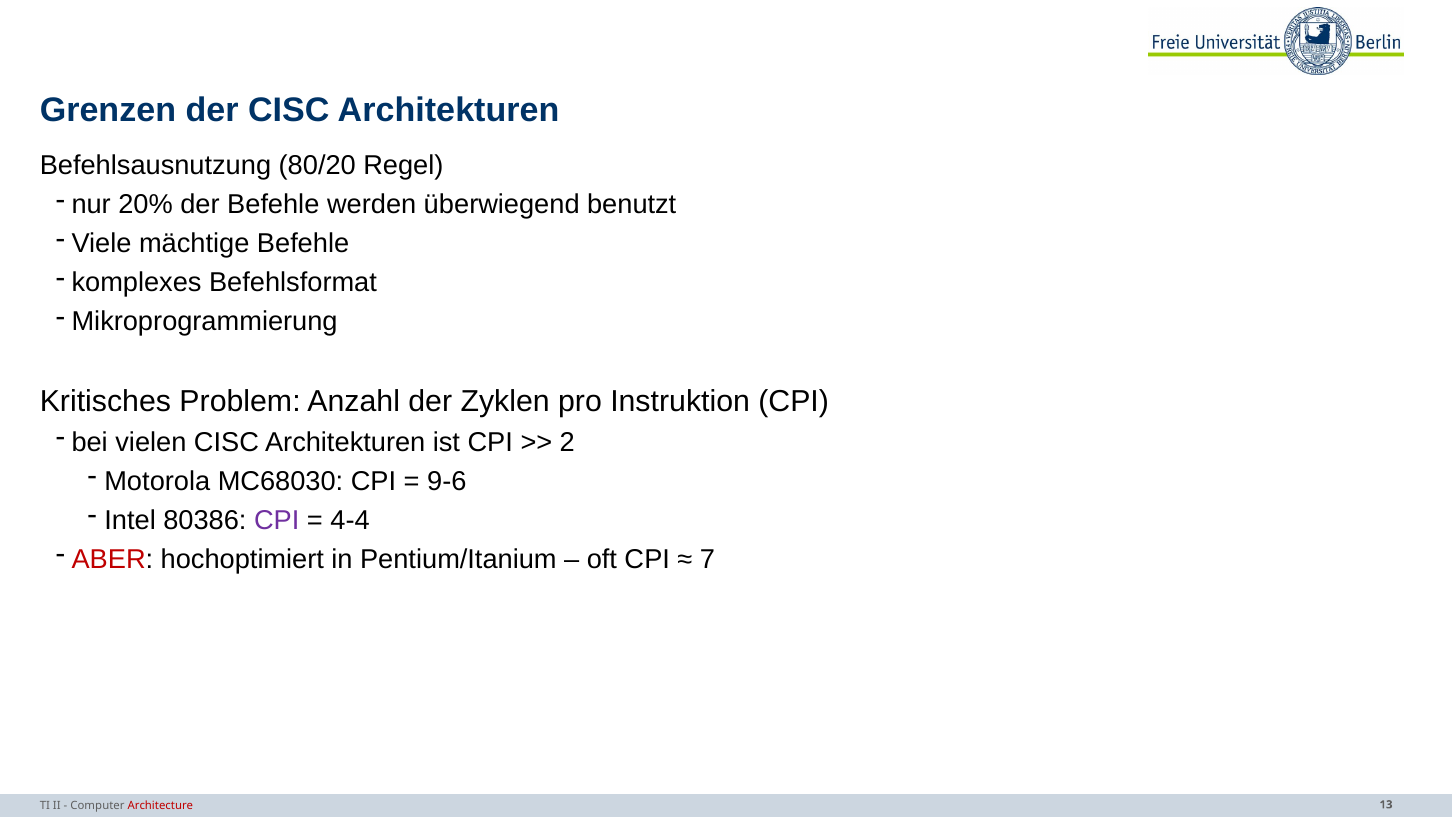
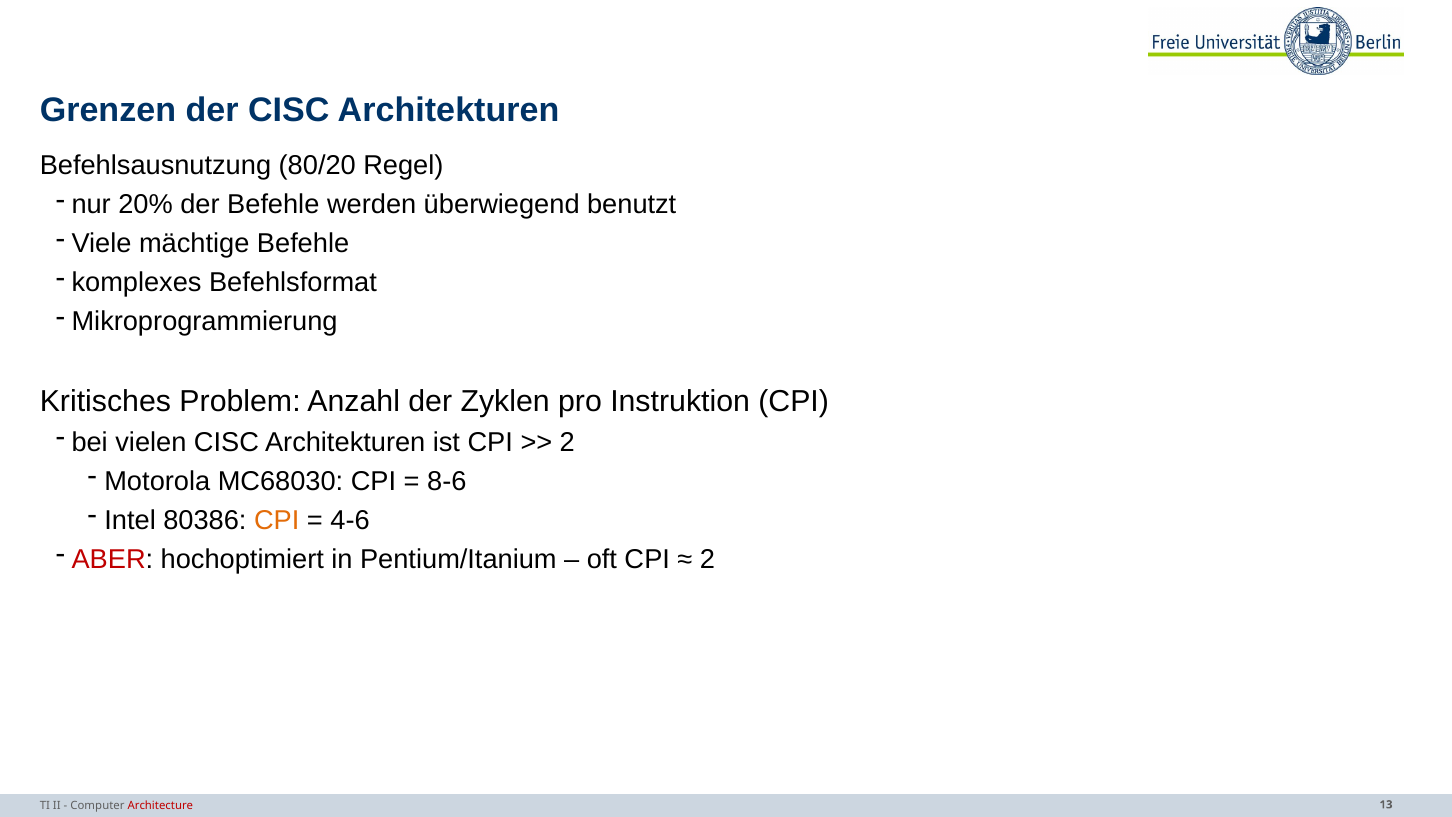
9-6: 9-6 -> 8-6 (447, 481)
CPI colour: purple -> orange (277, 520)
4-4: 4-4 -> 4-6 (350, 520)
7: 7 -> 2 (708, 559)
